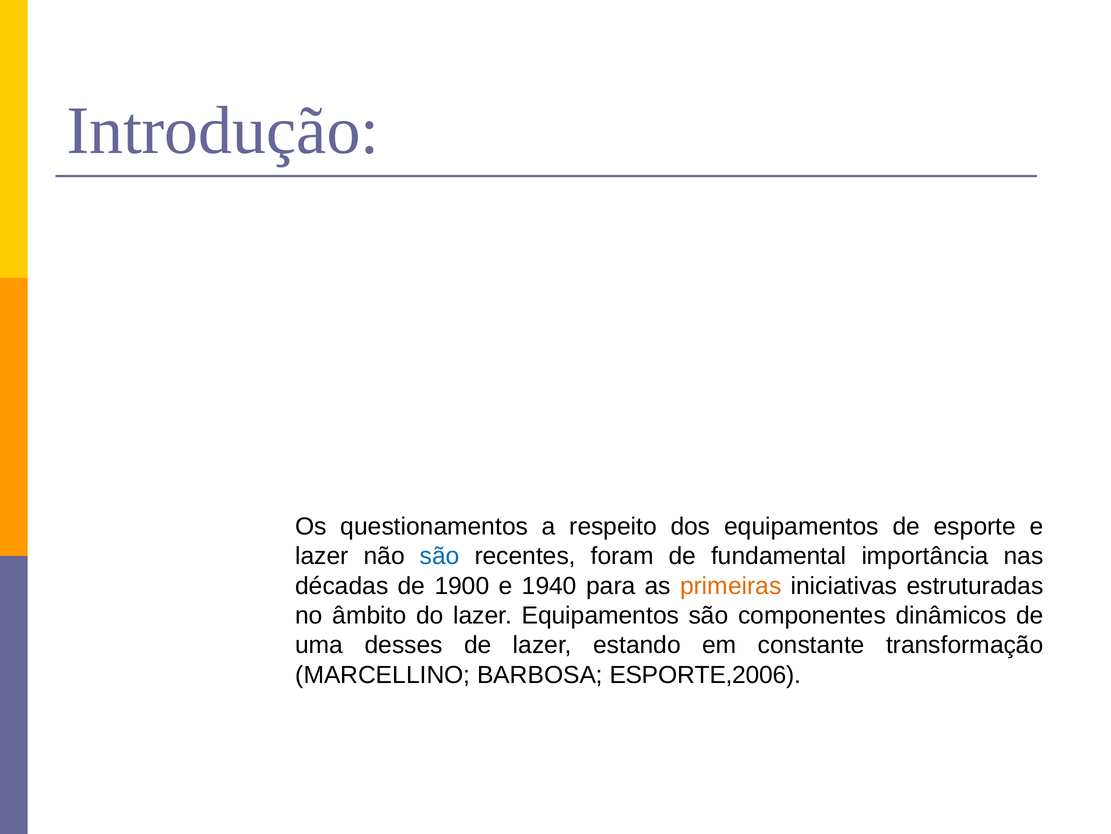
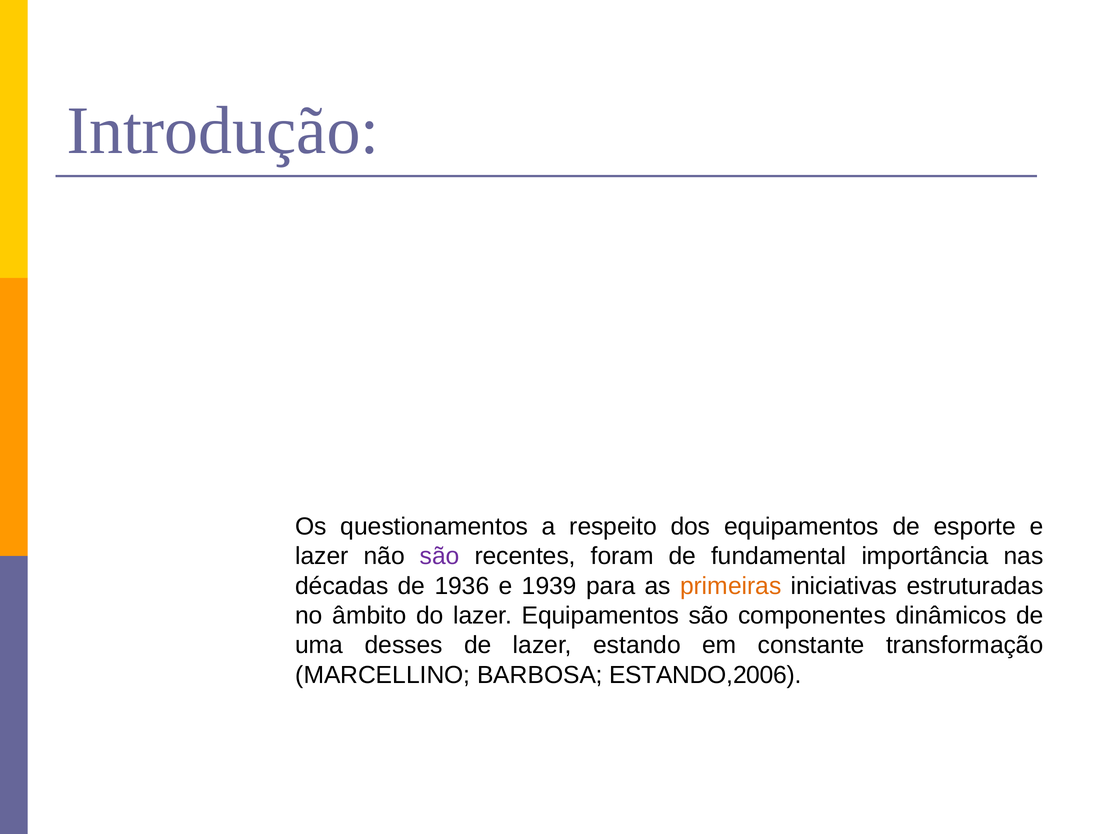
são colour: blue -> purple (440, 556)
1900: 1900 -> 1936 (462, 585)
1940: 1940 -> 1939 (549, 585)
ESPORTE,2006: ESPORTE,2006 -> ESTANDO,2006 (705, 674)
